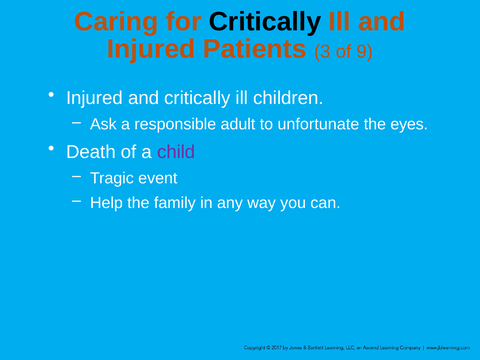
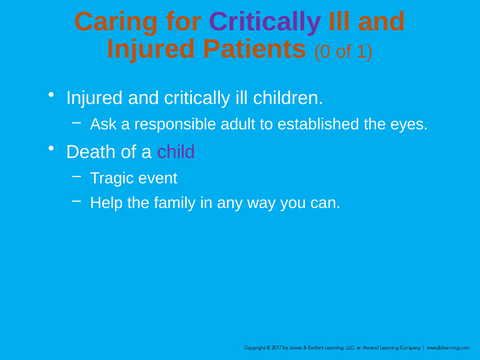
Critically colour: black -> purple (265, 22)
3: 3 -> 0 (322, 52)
9: 9 -> 1 (365, 52)
unfortunate: unfortunate -> established (318, 124)
